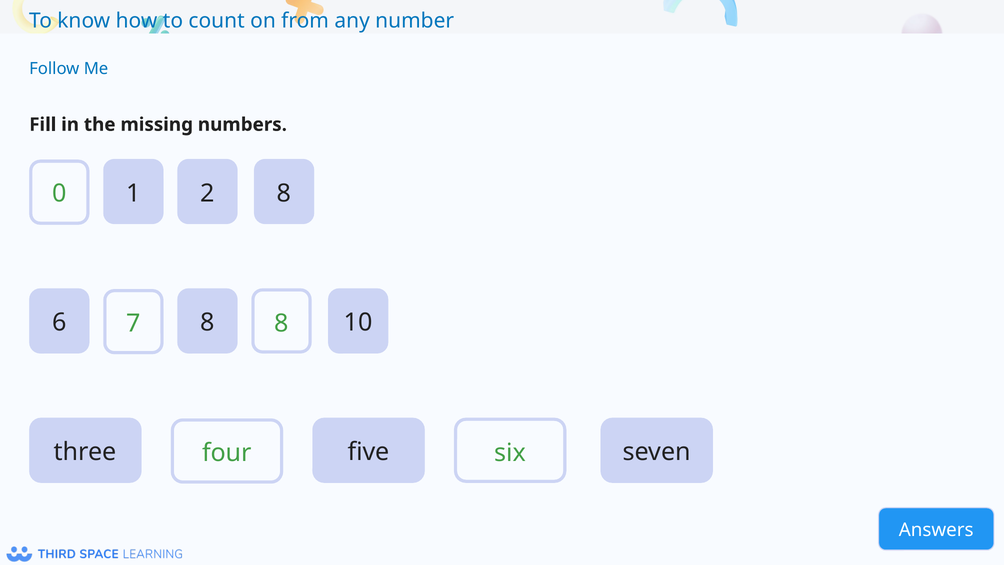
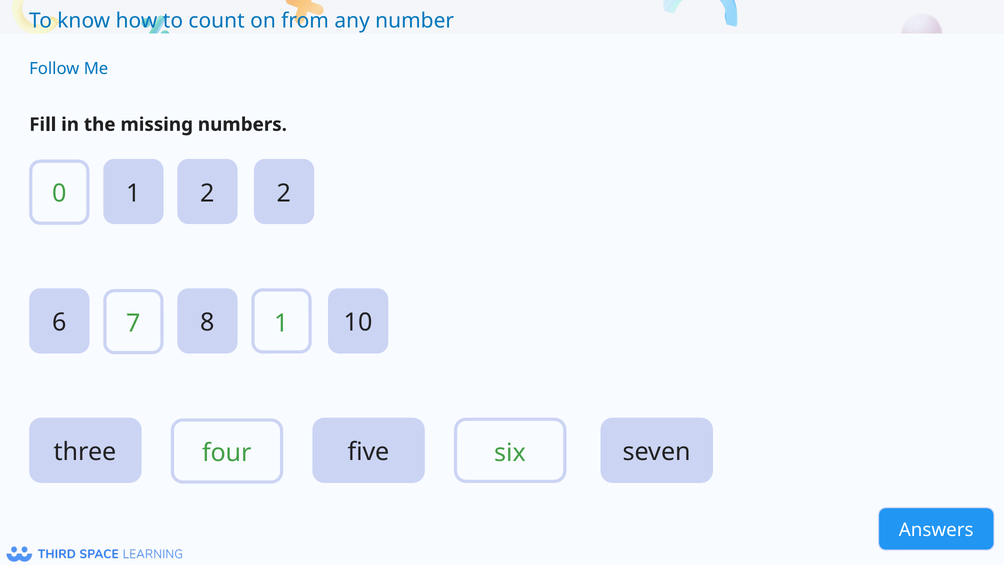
2 8: 8 -> 2 (284, 193)
7 8: 8 -> 1 (282, 323)
